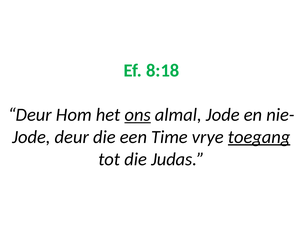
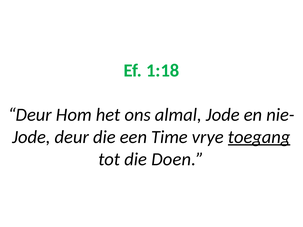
8:18: 8:18 -> 1:18 (163, 70)
ons underline: present -> none (138, 115)
Judas: Judas -> Doen (178, 159)
